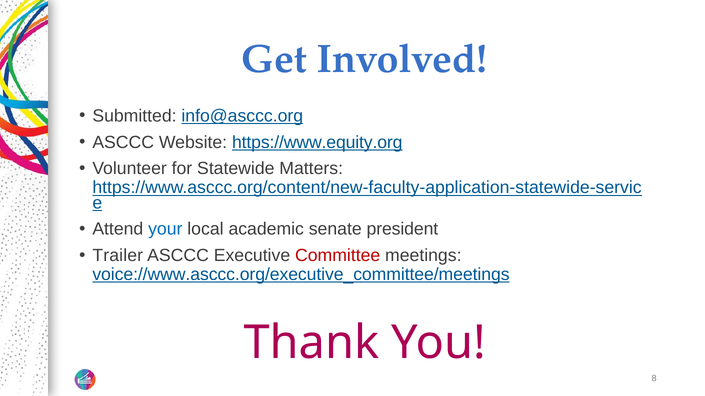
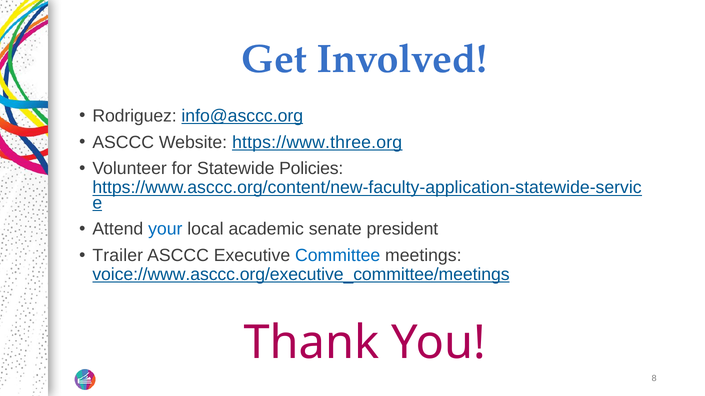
Submitted: Submitted -> Rodriguez (135, 116)
https://www.equity.org: https://www.equity.org -> https://www.three.org (317, 142)
Matters: Matters -> Policies (311, 169)
Committee colour: red -> blue (338, 256)
